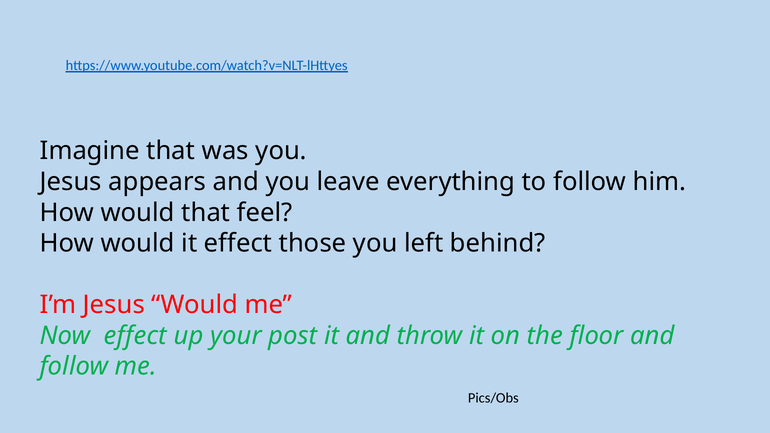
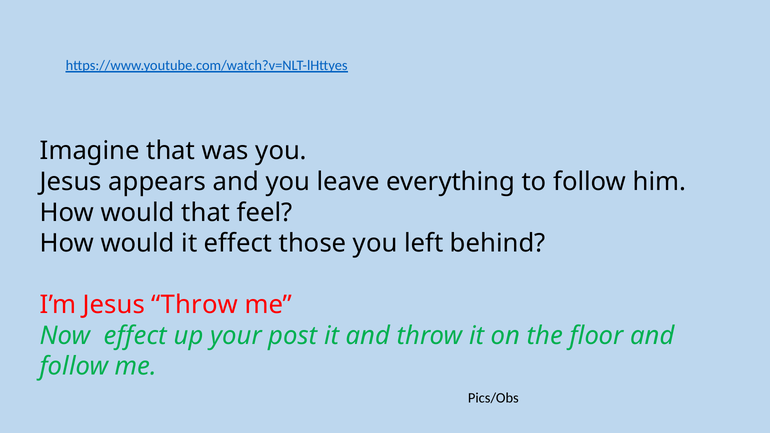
Jesus Would: Would -> Throw (195, 305)
